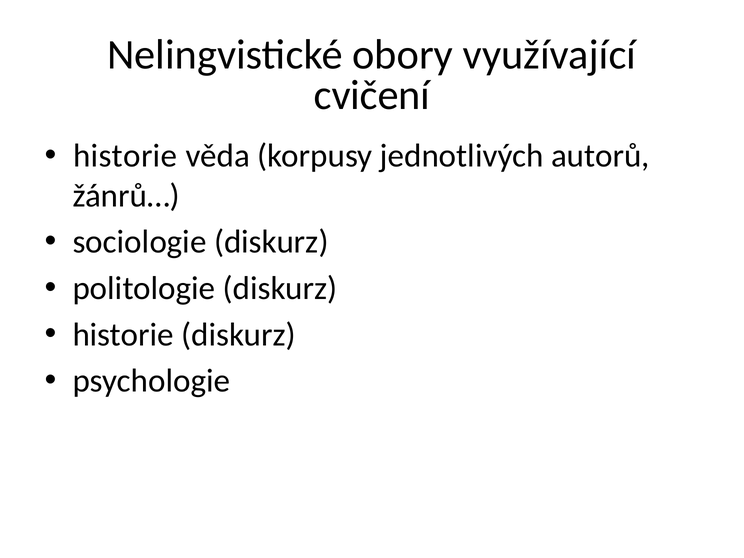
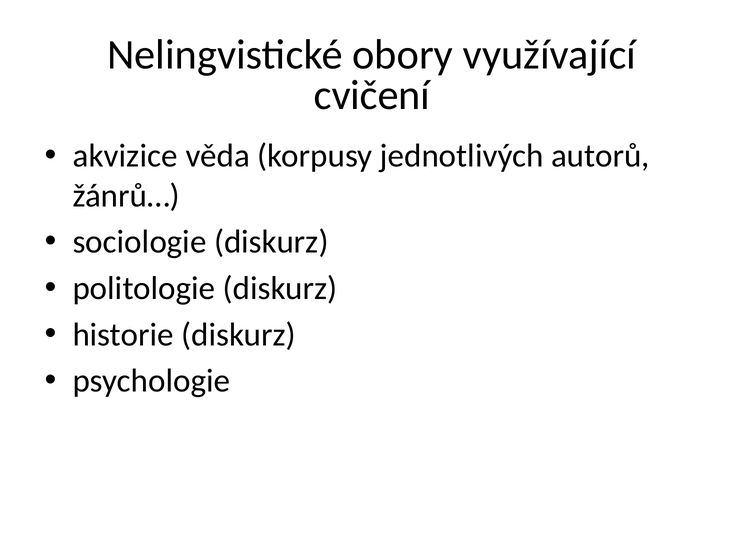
historie: historie -> akvizice (125, 156)
